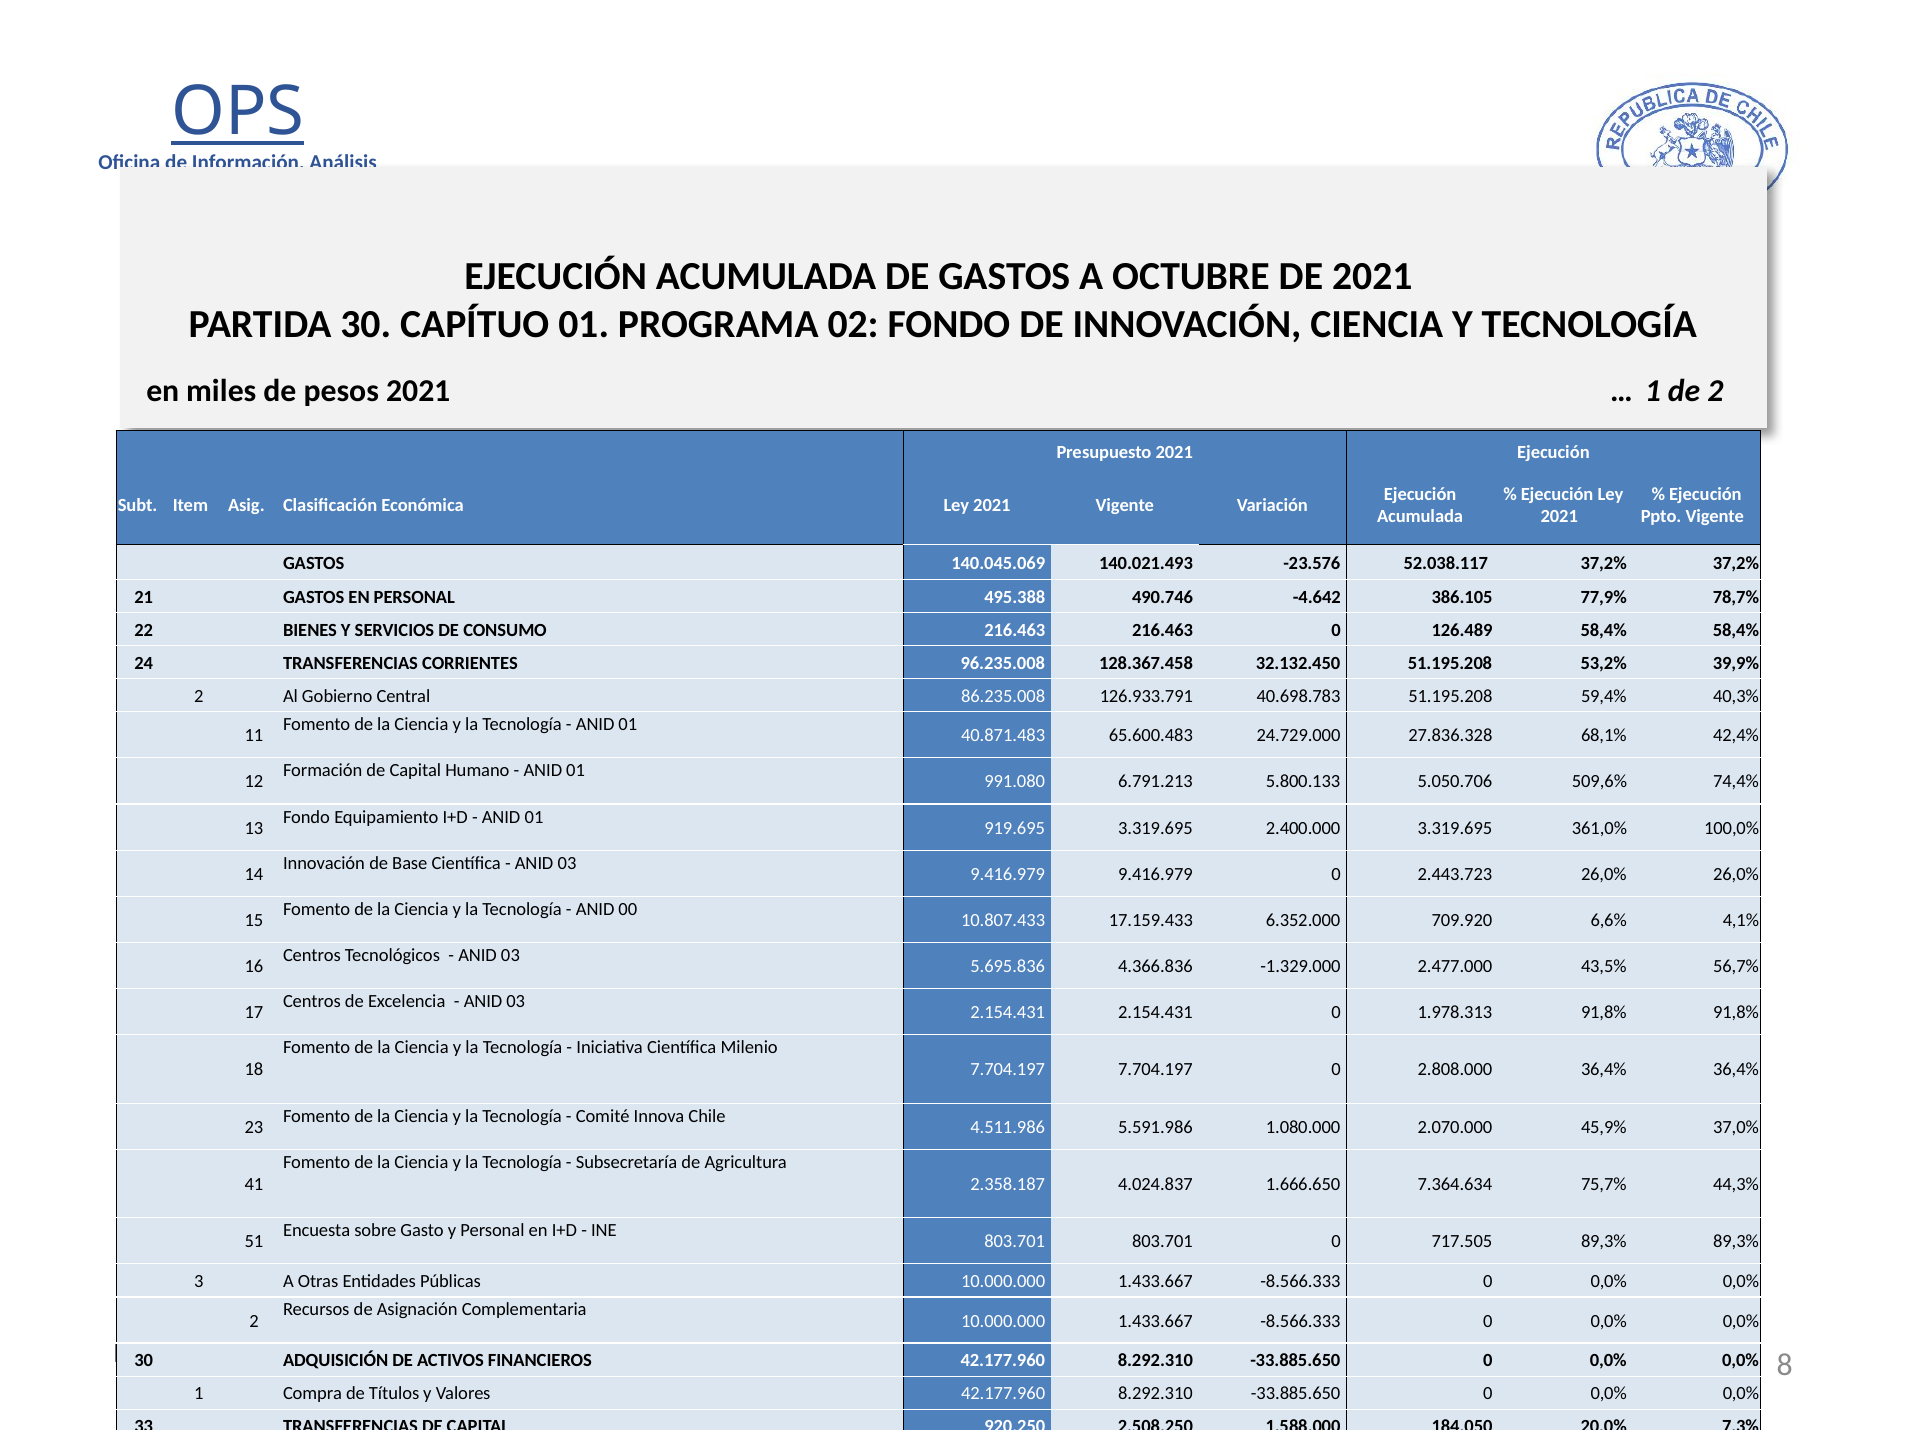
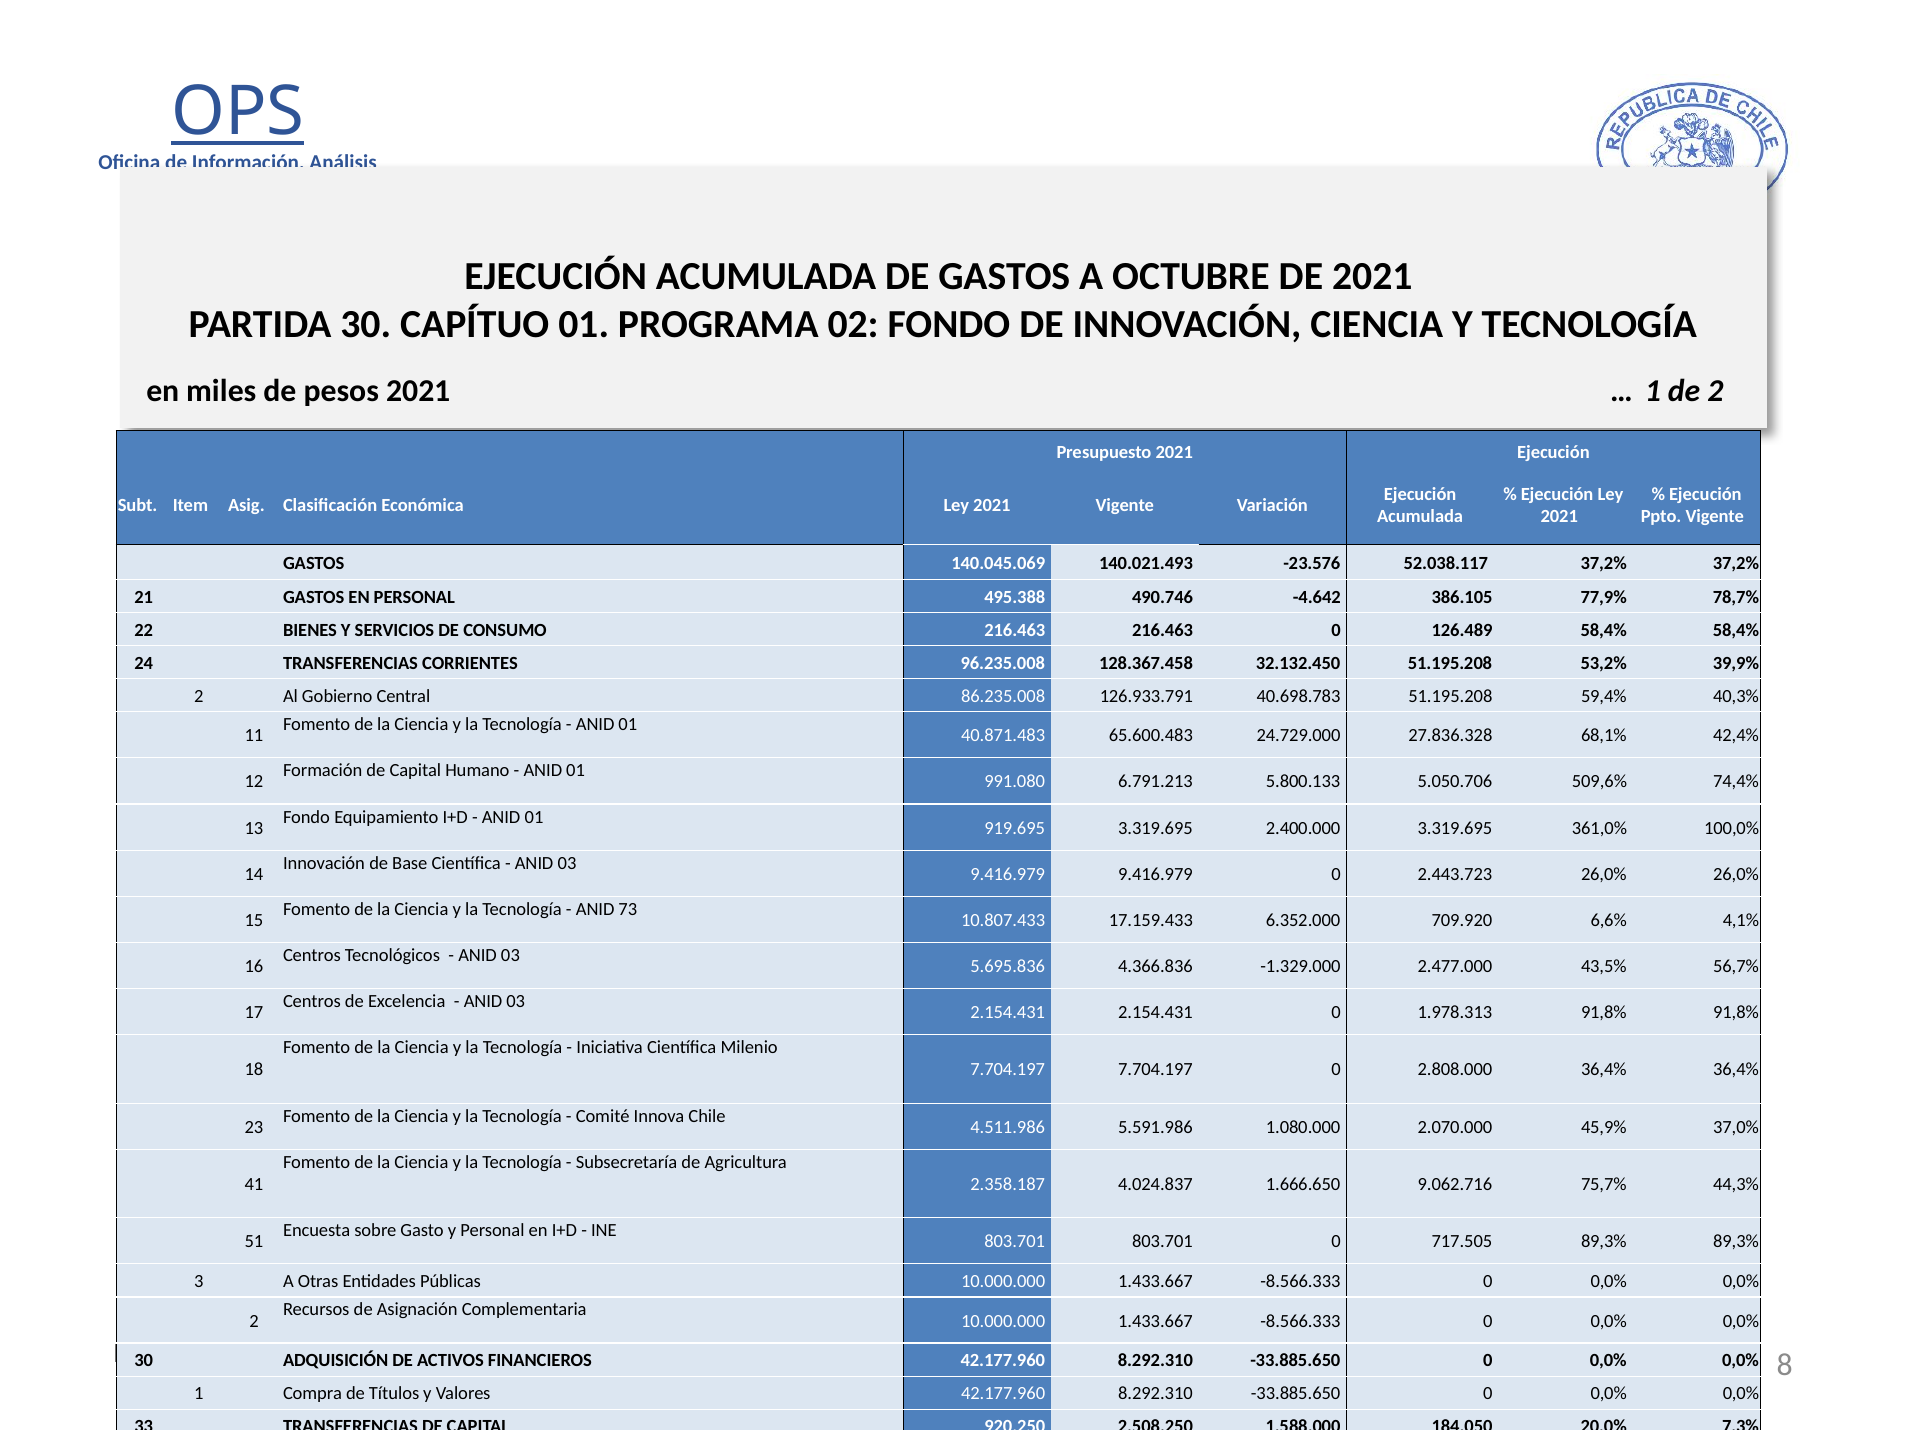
00: 00 -> 73 (628, 909)
7.364.634: 7.364.634 -> 9.062.716 (1455, 1185)
